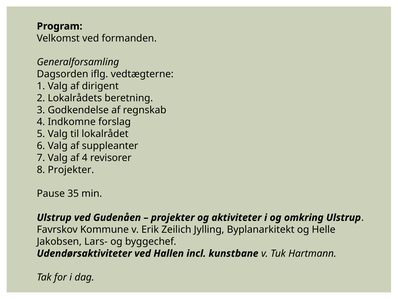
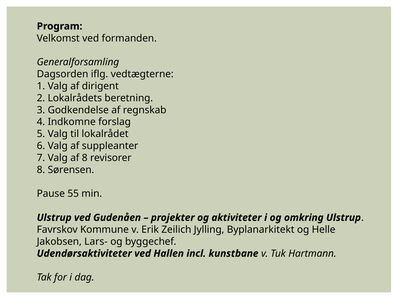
af 4: 4 -> 8 (85, 158)
8 Projekter: Projekter -> Sørensen (71, 170)
35: 35 -> 55 (73, 193)
